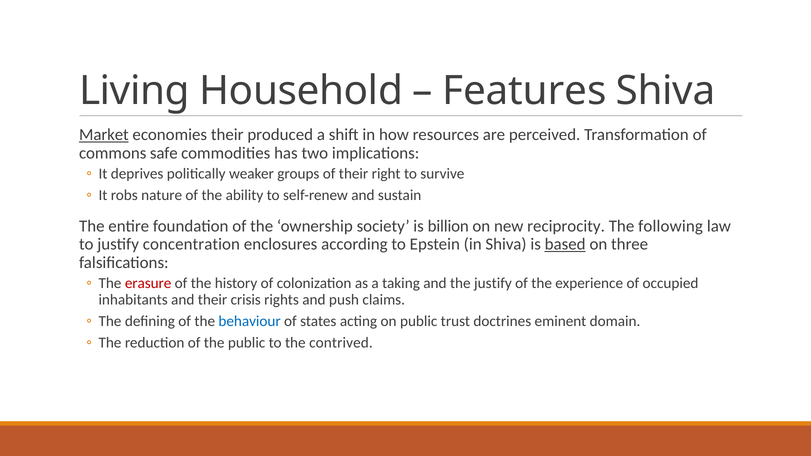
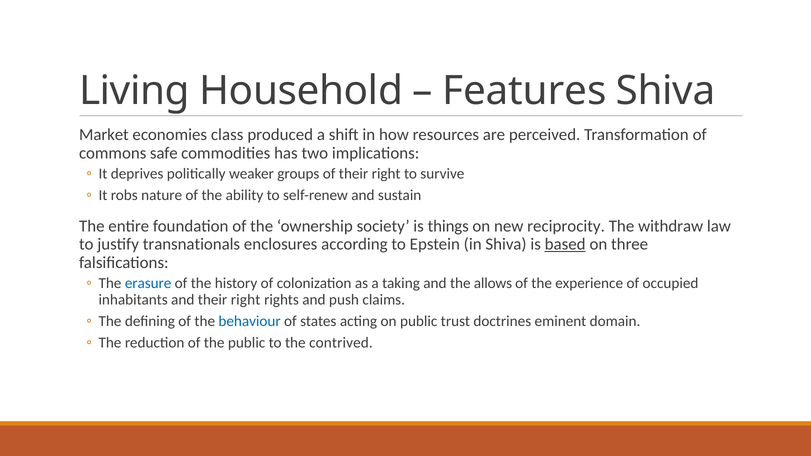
Market underline: present -> none (104, 135)
economies their: their -> class (227, 135)
billion: billion -> things (448, 226)
following: following -> withdraw (671, 226)
concentration: concentration -> transnationals (191, 244)
erasure colour: red -> blue (148, 283)
the justify: justify -> allows (493, 283)
and their crisis: crisis -> right (246, 300)
